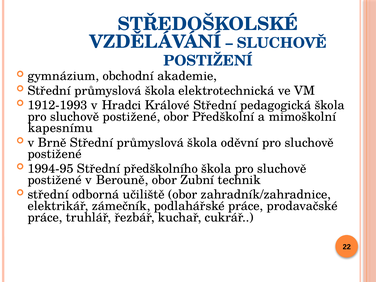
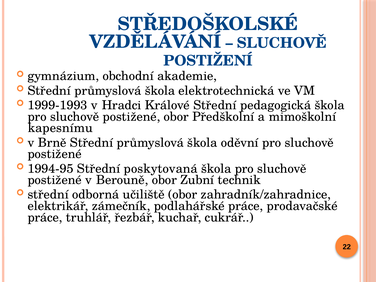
1912-1993: 1912-1993 -> 1999-1993 (58, 105)
předškolního: předškolního -> poskytovaná (161, 169)
